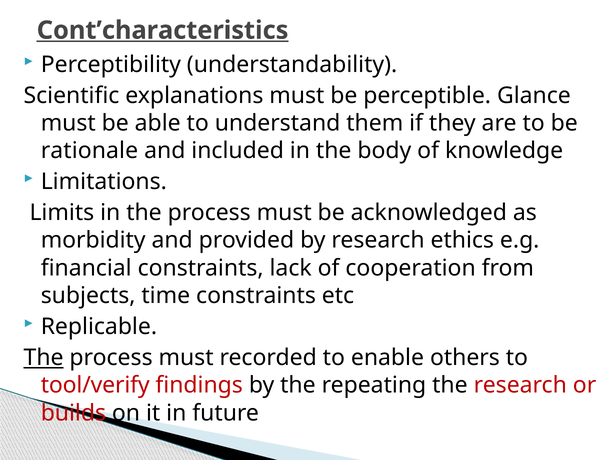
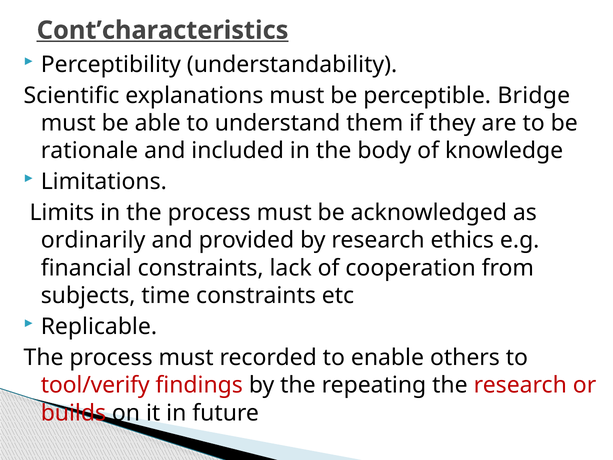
Glance: Glance -> Bridge (534, 95)
morbidity: morbidity -> ordinarily (93, 240)
The underline: present -> none (44, 358)
